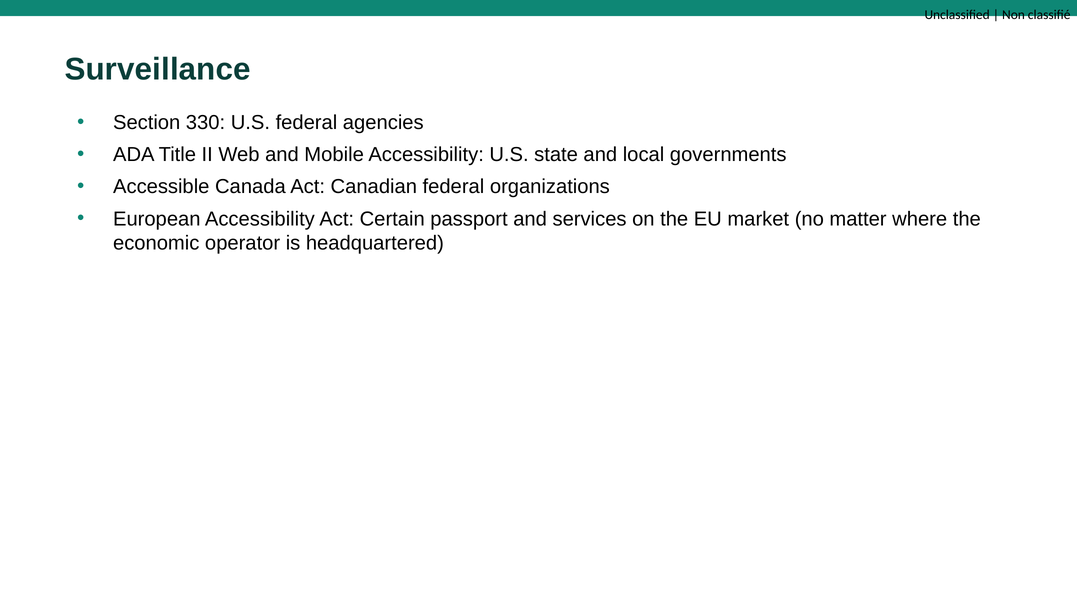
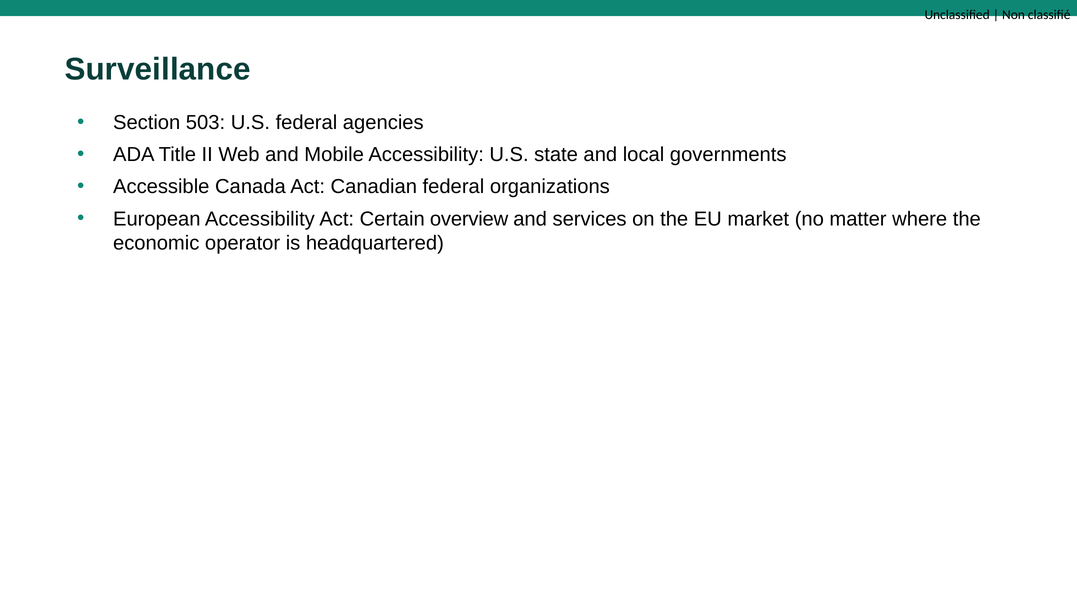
330: 330 -> 503 (206, 123)
passport: passport -> overview (469, 219)
